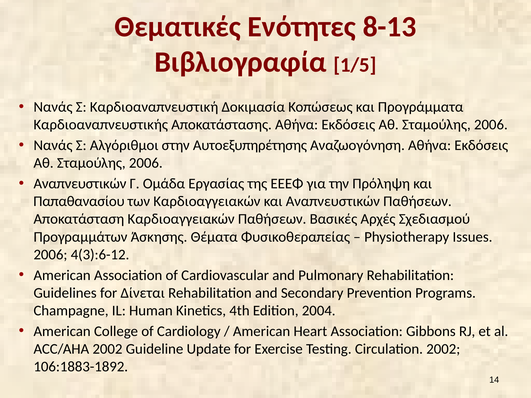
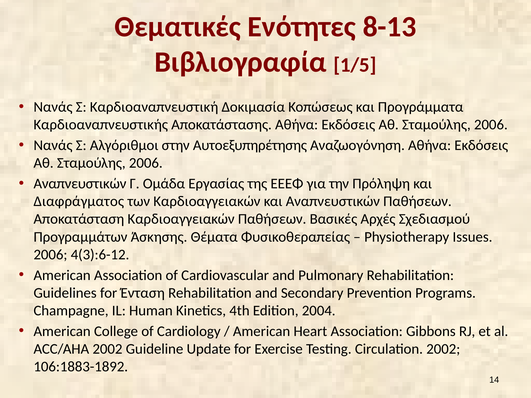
Παπαθανασίου: Παπαθανασίου -> Διαφράγματος (79, 202)
Δίνεται: Δίνεται -> Ένταση (143, 293)
